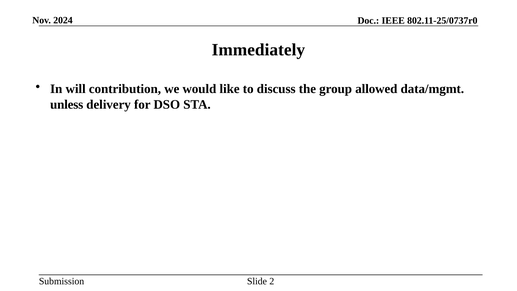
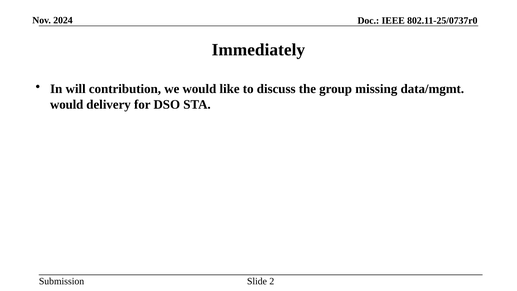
allowed: allowed -> missing (376, 89)
unless: unless -> would (67, 104)
